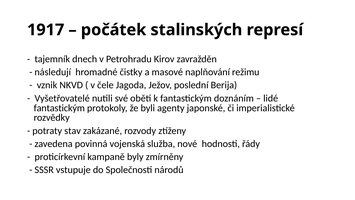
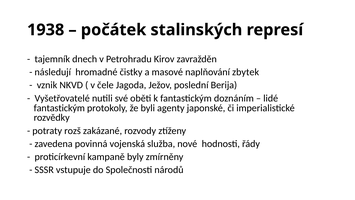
1917: 1917 -> 1938 (46, 30)
režimu: režimu -> zbytek (246, 72)
stav: stav -> rozš (73, 131)
